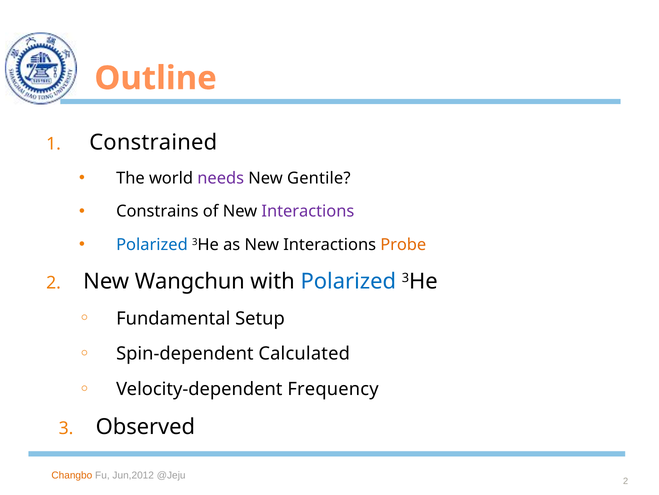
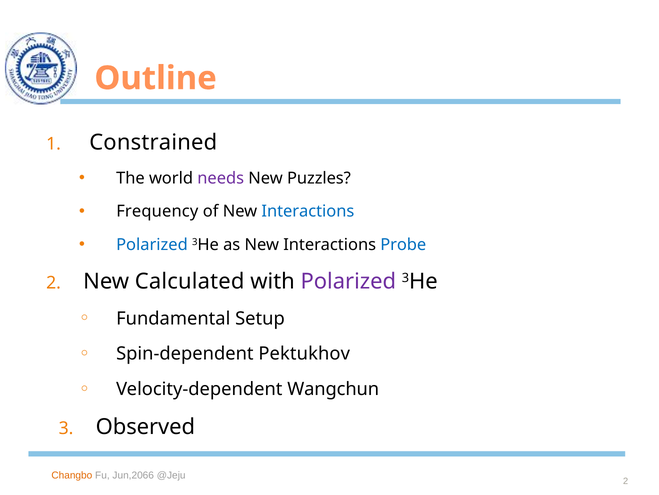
Gentile: Gentile -> Puzzles (319, 178)
Constrains: Constrains -> Frequency (157, 211)
Interactions colour: purple -> blue (308, 211)
Probe colour: orange -> blue (403, 244)
Wangchun: Wangchun -> Calculated (190, 281)
Polarized colour: blue -> purple (348, 281)
Calculated: Calculated -> Pektukhov (304, 353)
Frequency: Frequency -> Wangchun (333, 389)
Jun,2012: Jun,2012 -> Jun,2066 (133, 475)
